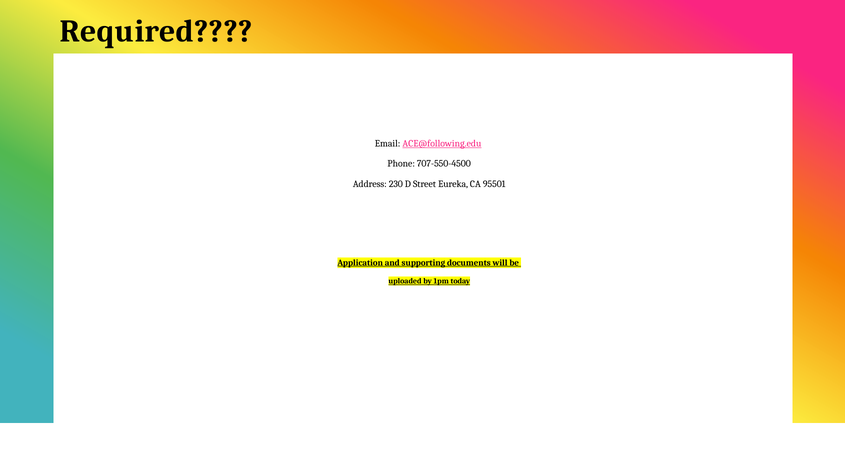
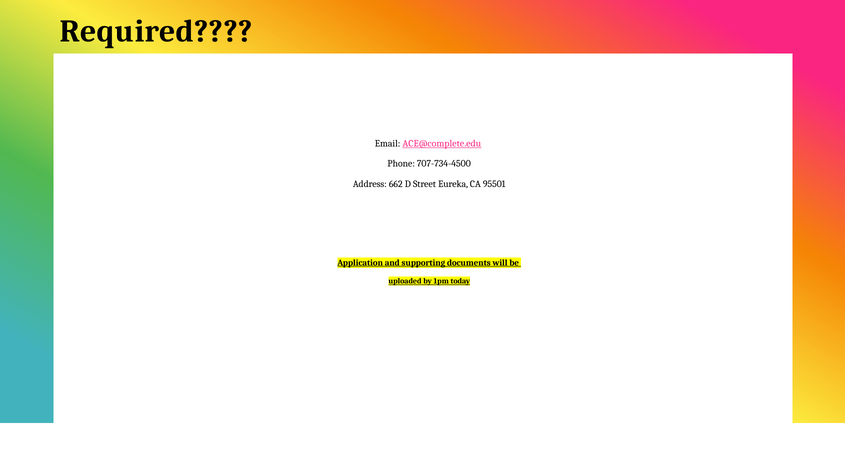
ACE@following.edu: ACE@following.edu -> ACE@complete.edu (442, 144)
707-550-4500: 707-550-4500 -> 707-734-4500 (444, 164)
230: 230 -> 662 (396, 184)
